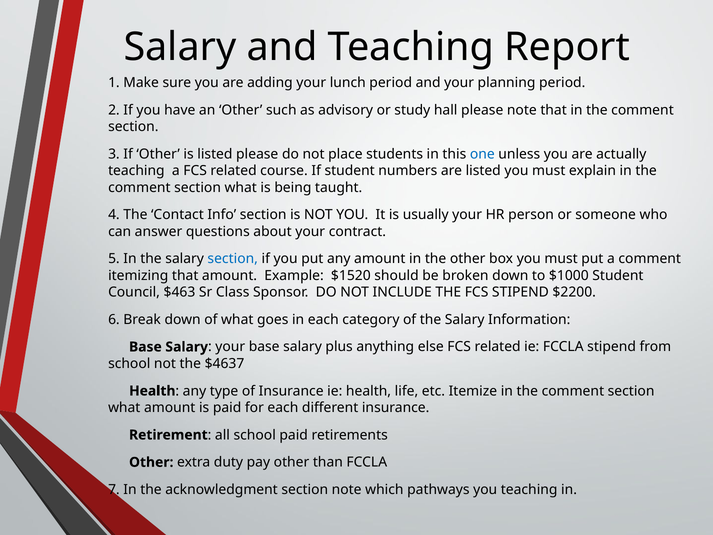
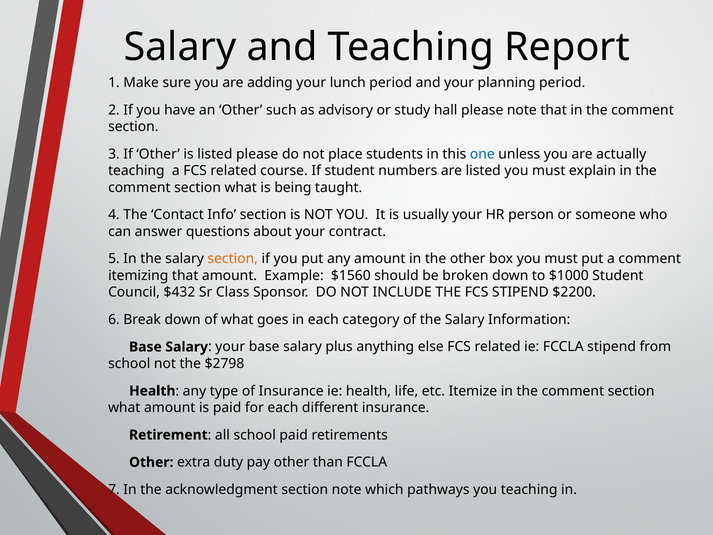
section colour: blue -> orange (233, 259)
$1520: $1520 -> $1560 (351, 275)
$463: $463 -> $432 (179, 292)
$4637: $4637 -> $2798 (225, 363)
